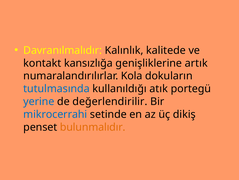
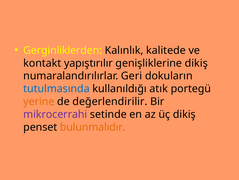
Davranılmalıdır: Davranılmalıdır -> Gerginliklerden (63, 50)
kansızlığa: kansızlığa -> yapıştırılır (88, 63)
genişliklerine artık: artık -> dikiş (196, 63)
Kola: Kola -> Geri (132, 76)
yerine colour: blue -> orange (39, 101)
mikrocerrahi colour: blue -> purple (55, 114)
